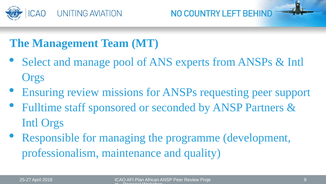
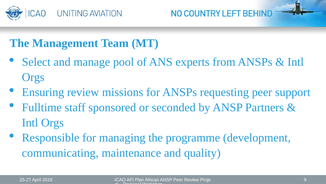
professionalism: professionalism -> communicating (60, 152)
